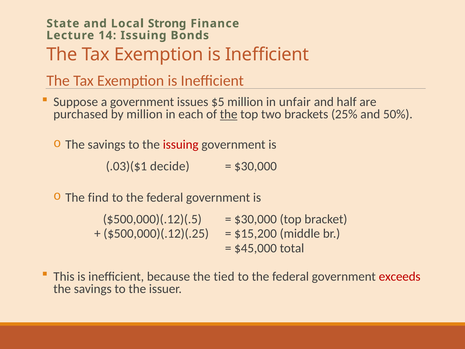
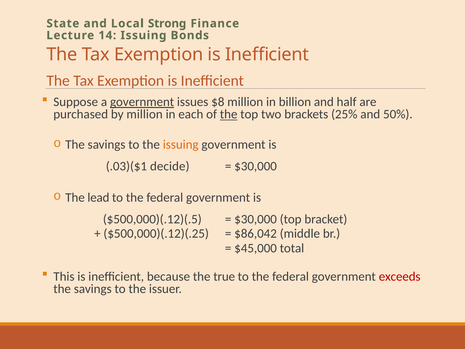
government underline: none -> present (142, 102)
$5: $5 -> $8 (218, 102)
unfair: unfair -> billion (295, 102)
issuing colour: red -> orange (181, 145)
find: find -> lead (98, 197)
$15,200: $15,200 -> $86,042 (256, 234)
tied: tied -> true (224, 276)
